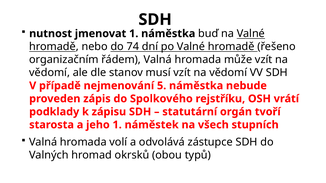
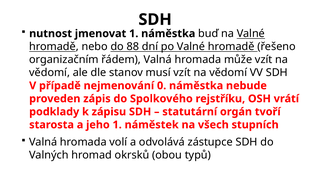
74: 74 -> 88 (133, 47)
5: 5 -> 0 (162, 86)
